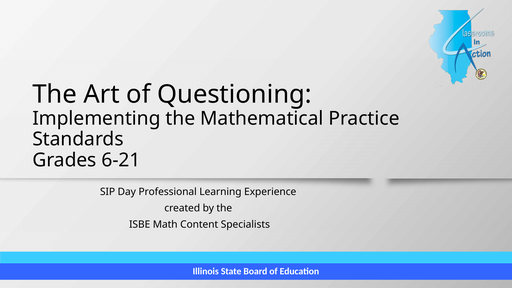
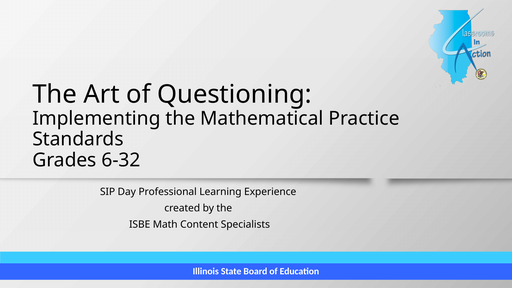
6-21: 6-21 -> 6-32 (121, 160)
